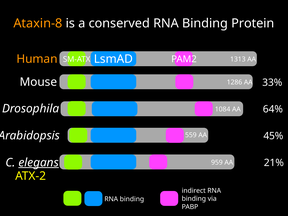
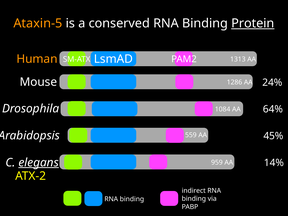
Ataxin-8: Ataxin-8 -> Ataxin-5 (38, 23)
Protein underline: none -> present (253, 23)
33%: 33% -> 24% (272, 83)
21%: 21% -> 14% (274, 163)
